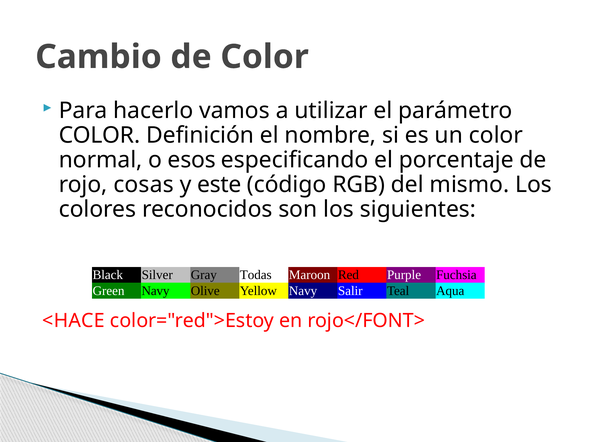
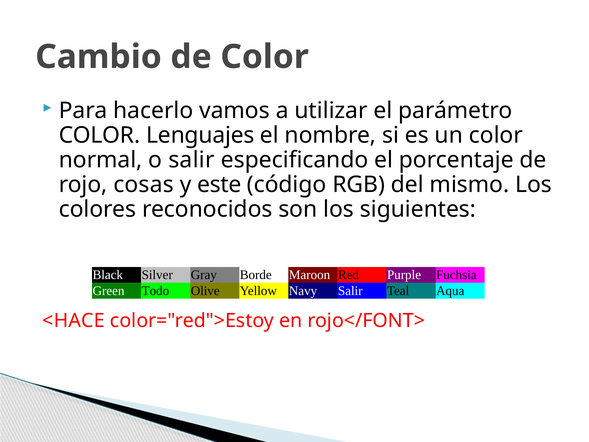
Definición: Definición -> Lenguajes (200, 135)
o esos: esos -> salir (191, 160)
Todas: Todas -> Borde (256, 275)
Green Navy: Navy -> Todo (155, 291)
